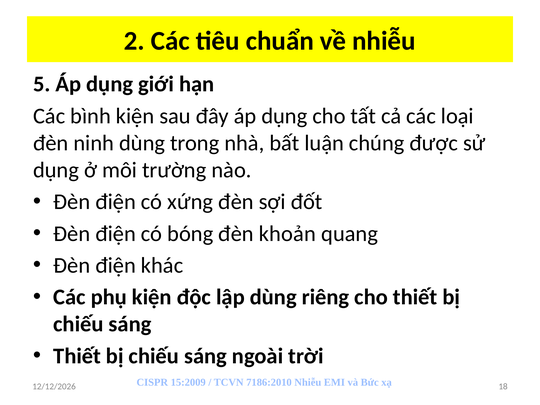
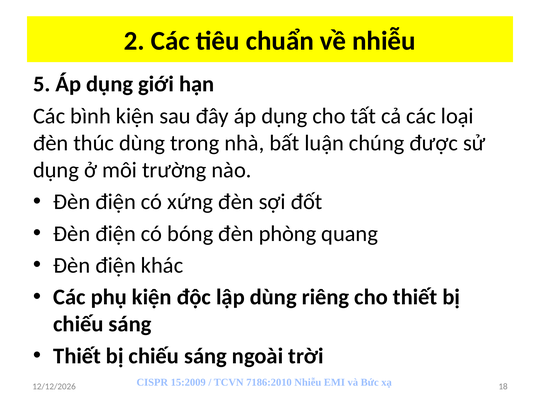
ninh: ninh -> thúc (94, 143)
khoản: khoản -> phòng (288, 234)
